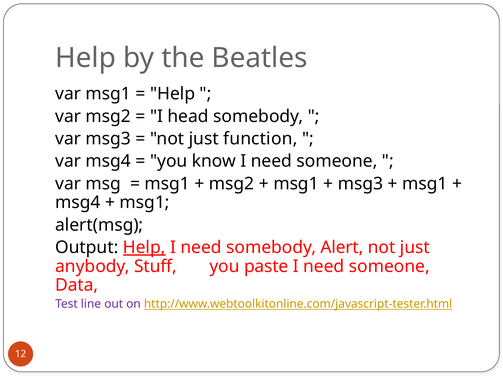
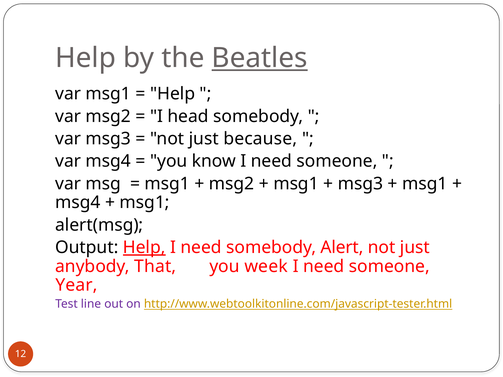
Beatles underline: none -> present (260, 58)
function: function -> because (260, 139)
Stuff: Stuff -> That (155, 267)
paste: paste -> week (266, 267)
Data: Data -> Year (76, 285)
